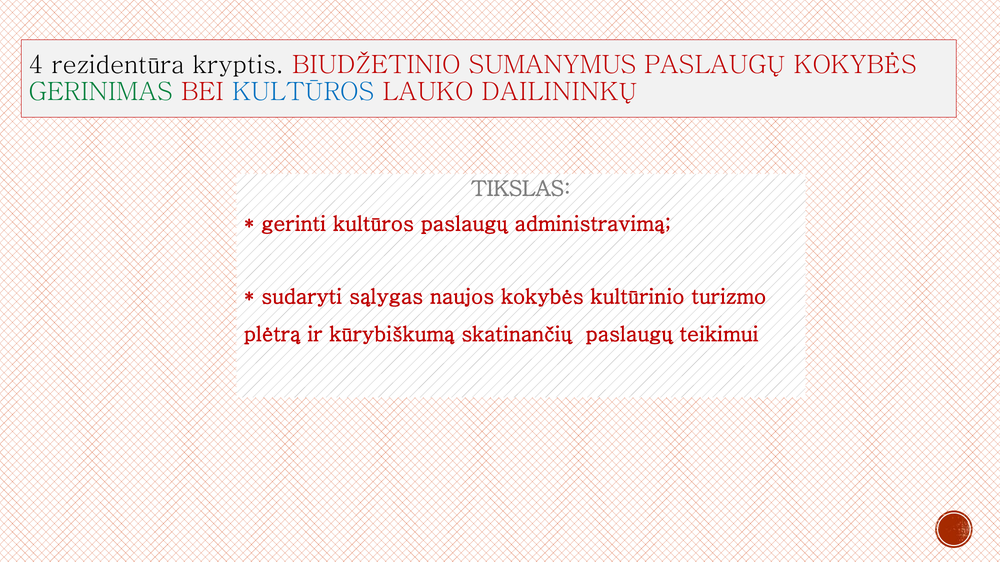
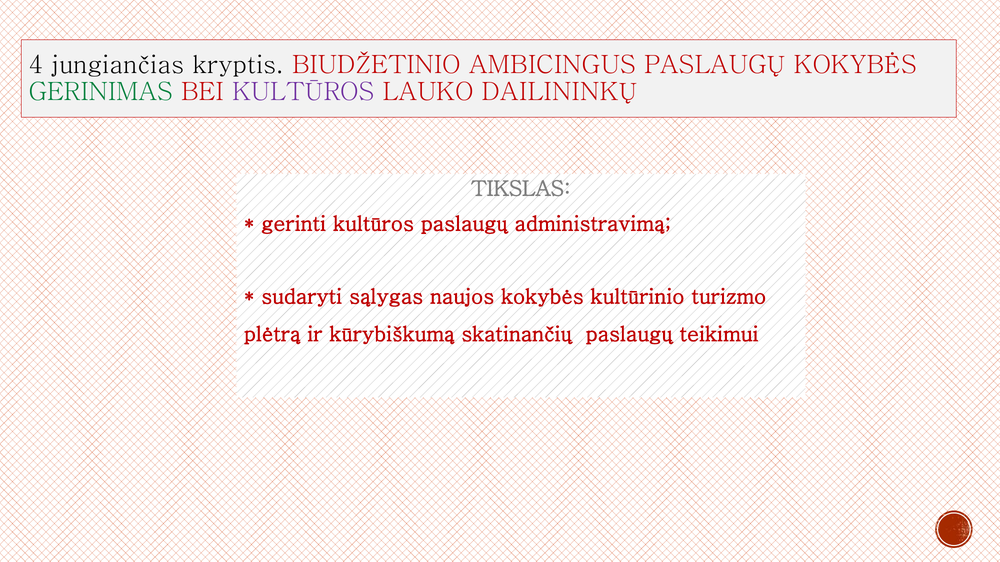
rezidentūra: rezidentūra -> jungiančias (118, 65)
SUMANYMUS: SUMANYMUS -> AMBICINGUS (552, 65)
KULTŪROS colour: blue -> purple (303, 92)
